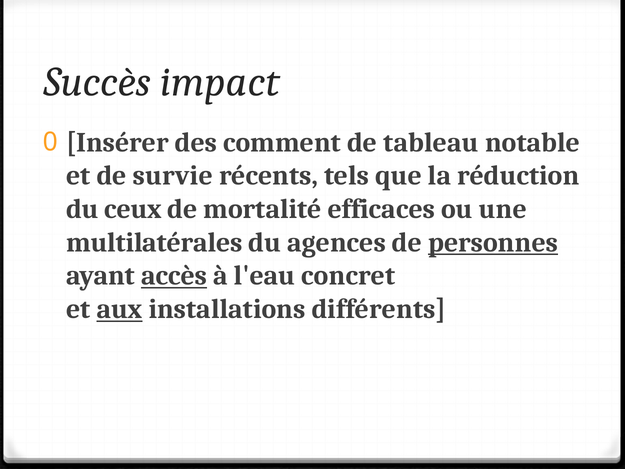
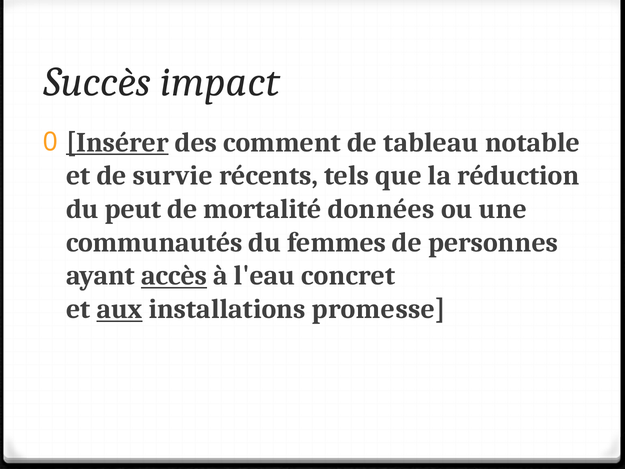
Insérer underline: none -> present (117, 142)
ceux: ceux -> peut (133, 209)
efficaces: efficaces -> données (381, 209)
multilatérales: multilatérales -> communautés (154, 242)
agences: agences -> femmes (337, 242)
personnes underline: present -> none (493, 242)
différents: différents -> promesse (379, 309)
